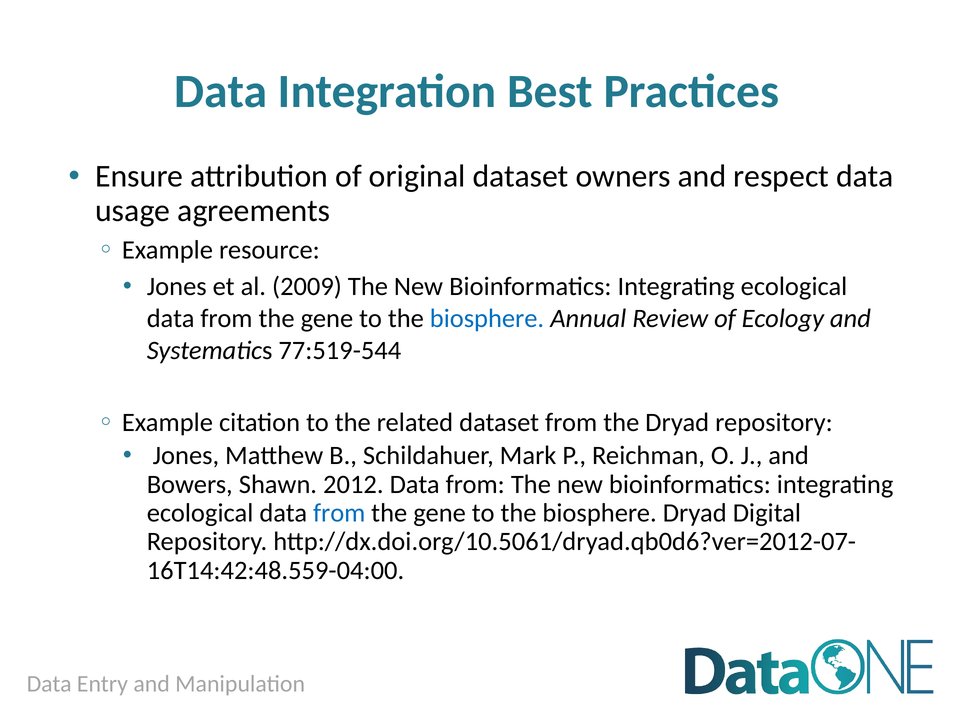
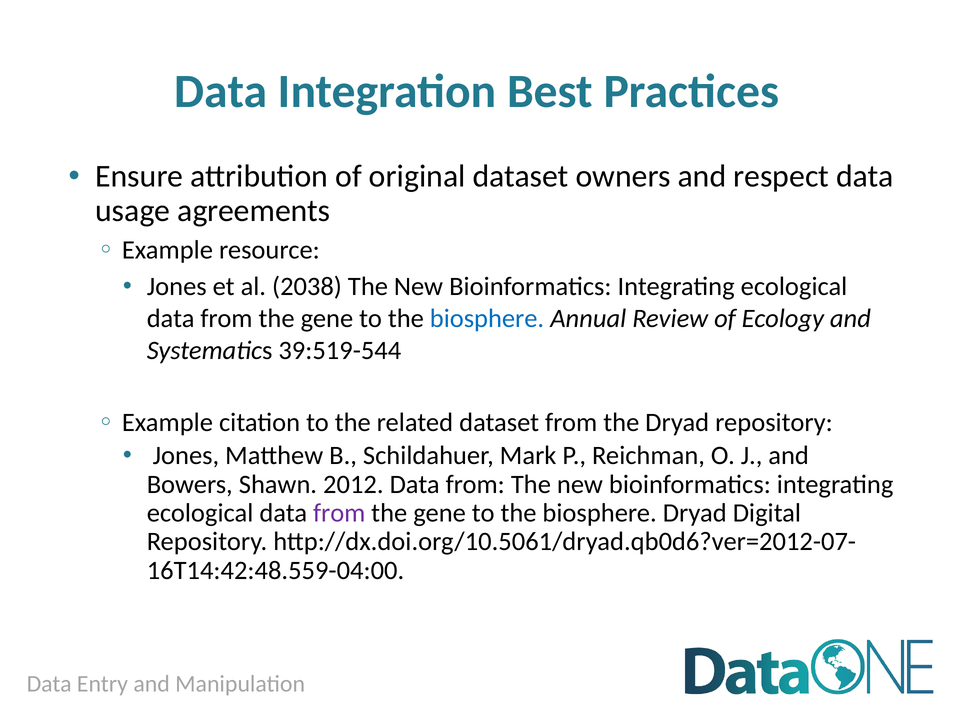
2009: 2009 -> 2038 (307, 286)
77:519-544: 77:519-544 -> 39:519-544 (340, 350)
from colour: blue -> purple (339, 513)
